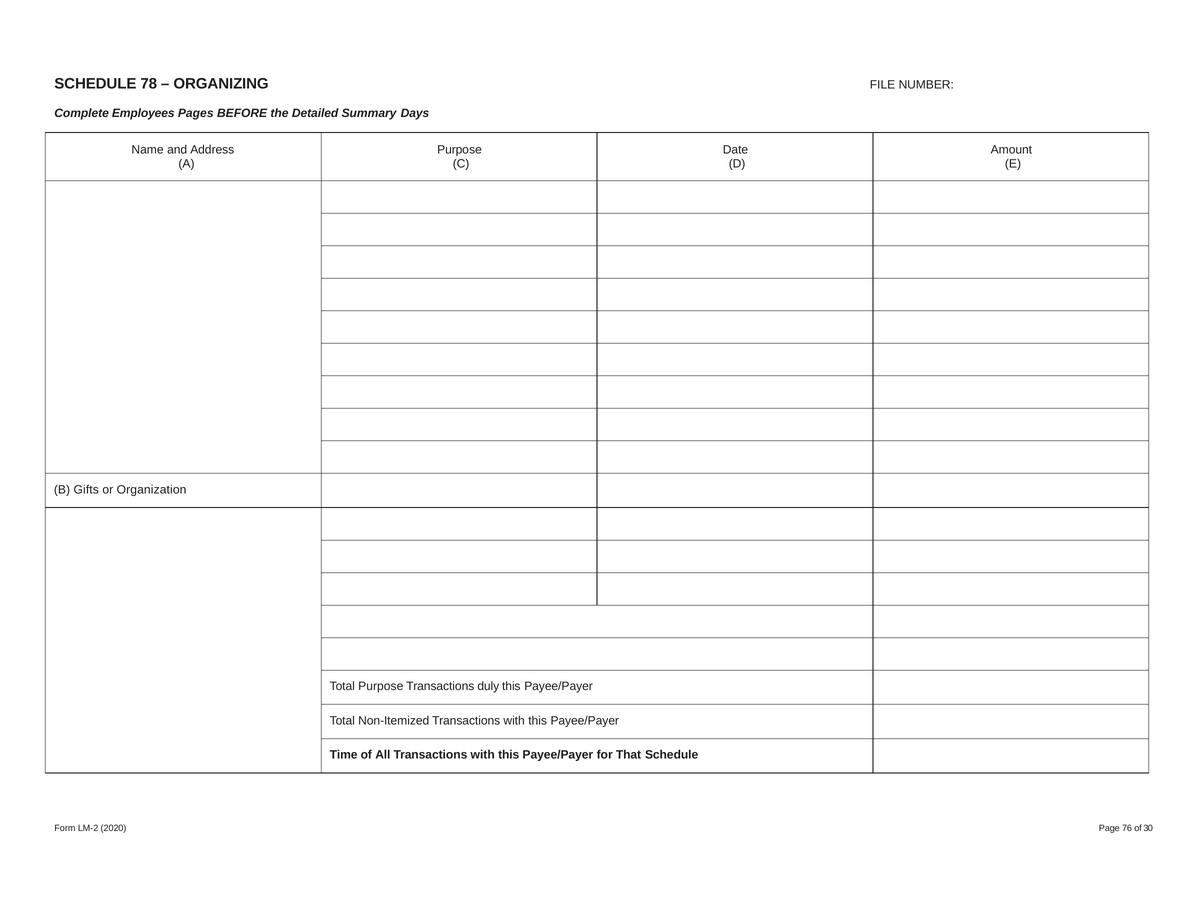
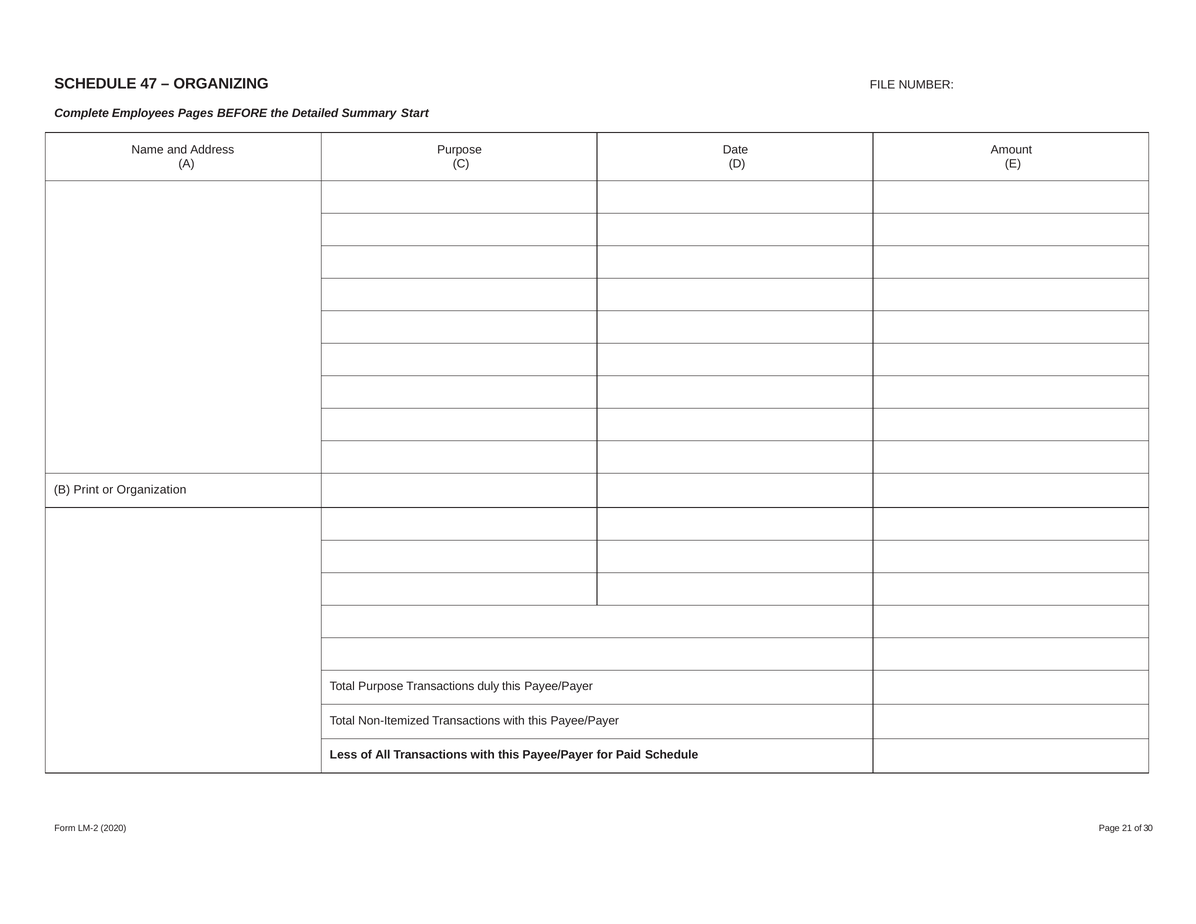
78: 78 -> 47 (149, 84)
Days: Days -> Start (415, 113)
Gifts: Gifts -> Print (86, 490)
Time: Time -> Less (344, 755)
That: That -> Paid (629, 755)
76: 76 -> 21 (1127, 829)
